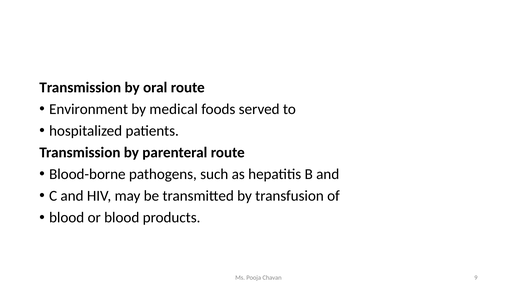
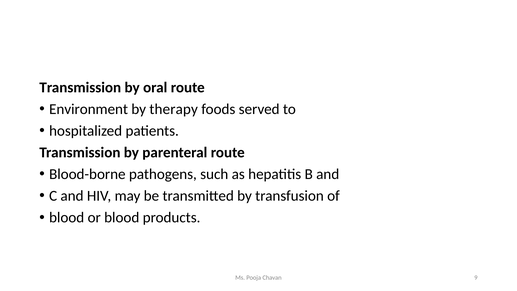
medical: medical -> therapy (174, 109)
